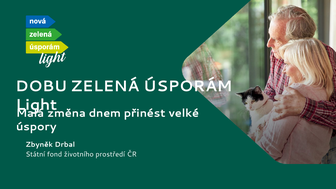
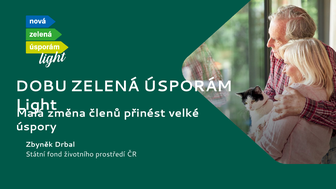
dnem: dnem -> členů (105, 113)
